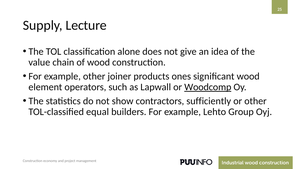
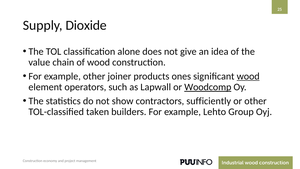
Lecture: Lecture -> Dioxide (86, 25)
wood underline: none -> present (248, 76)
equal: equal -> taken (98, 112)
